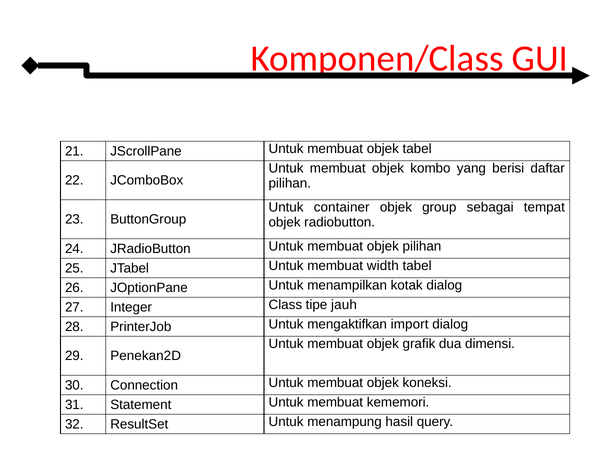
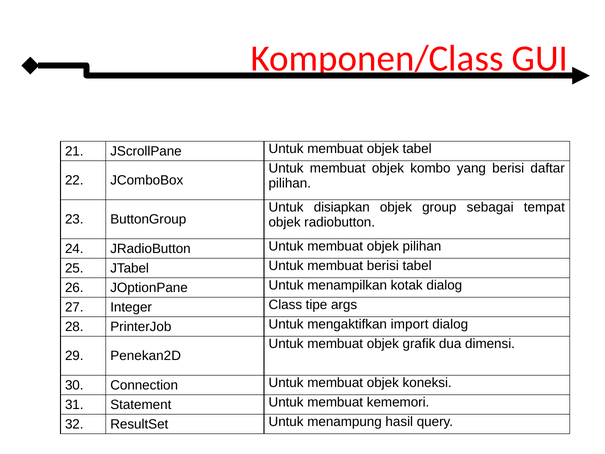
container: container -> disiapkan (342, 207)
membuat width: width -> berisi (383, 266)
jauh: jauh -> args (344, 305)
